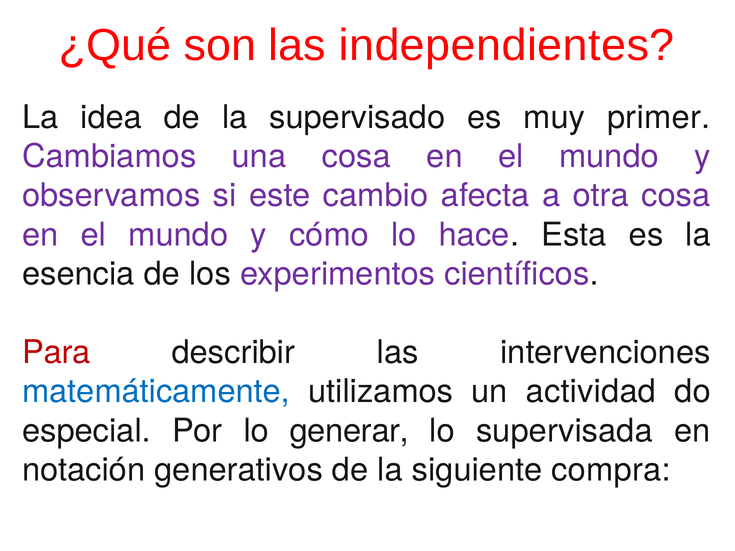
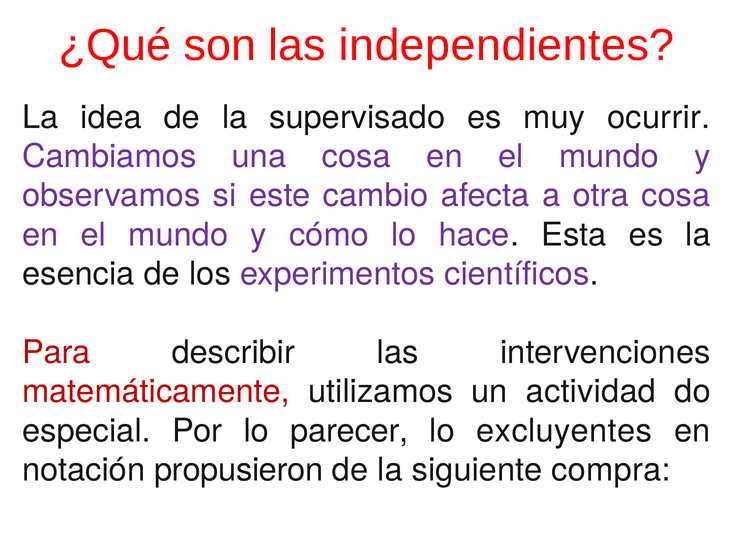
primer: primer -> ocurrir (659, 117)
matemáticamente colour: blue -> red (156, 392)
generar: generar -> parecer (349, 431)
supervisada: supervisada -> excluyentes (564, 431)
generativos: generativos -> propusieron (239, 470)
